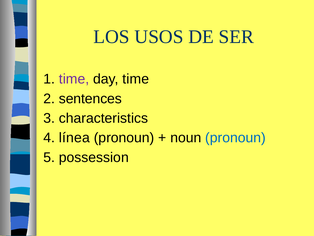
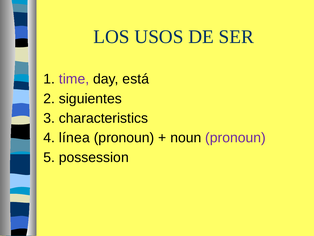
day time: time -> está (136, 79)
sentences: sentences -> siguientes (90, 98)
pronoun colour: blue -> purple (235, 138)
